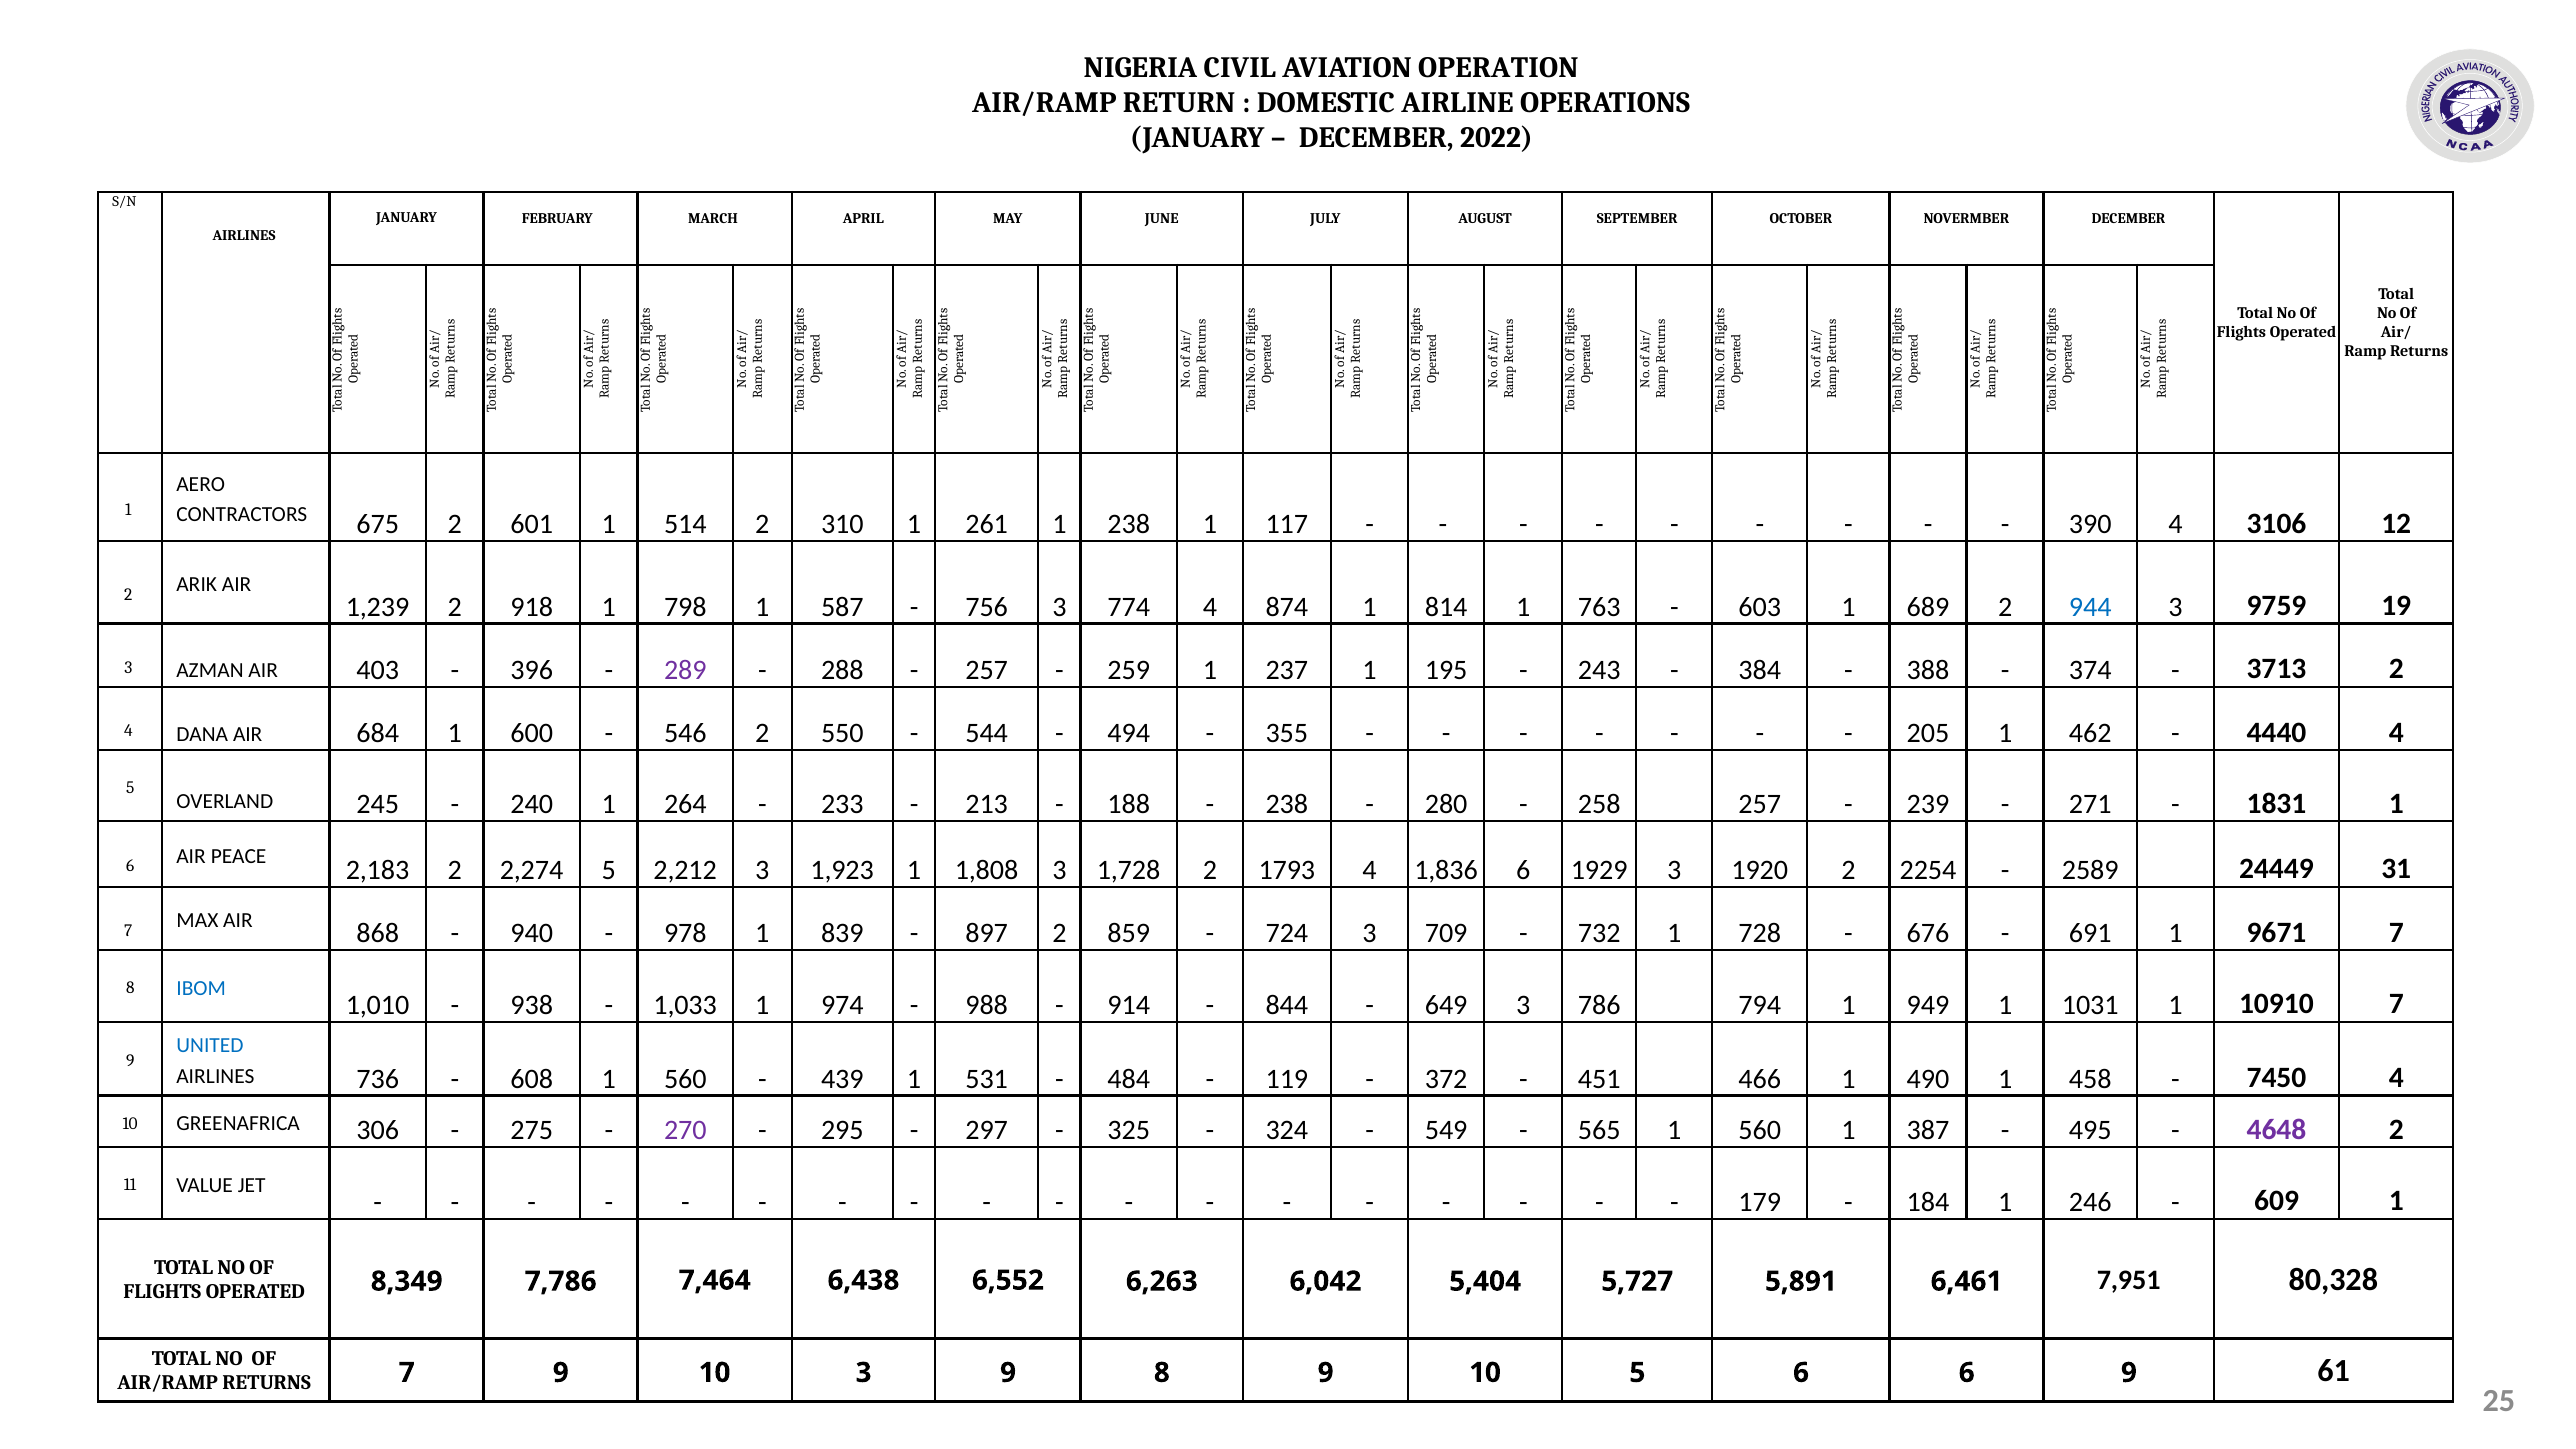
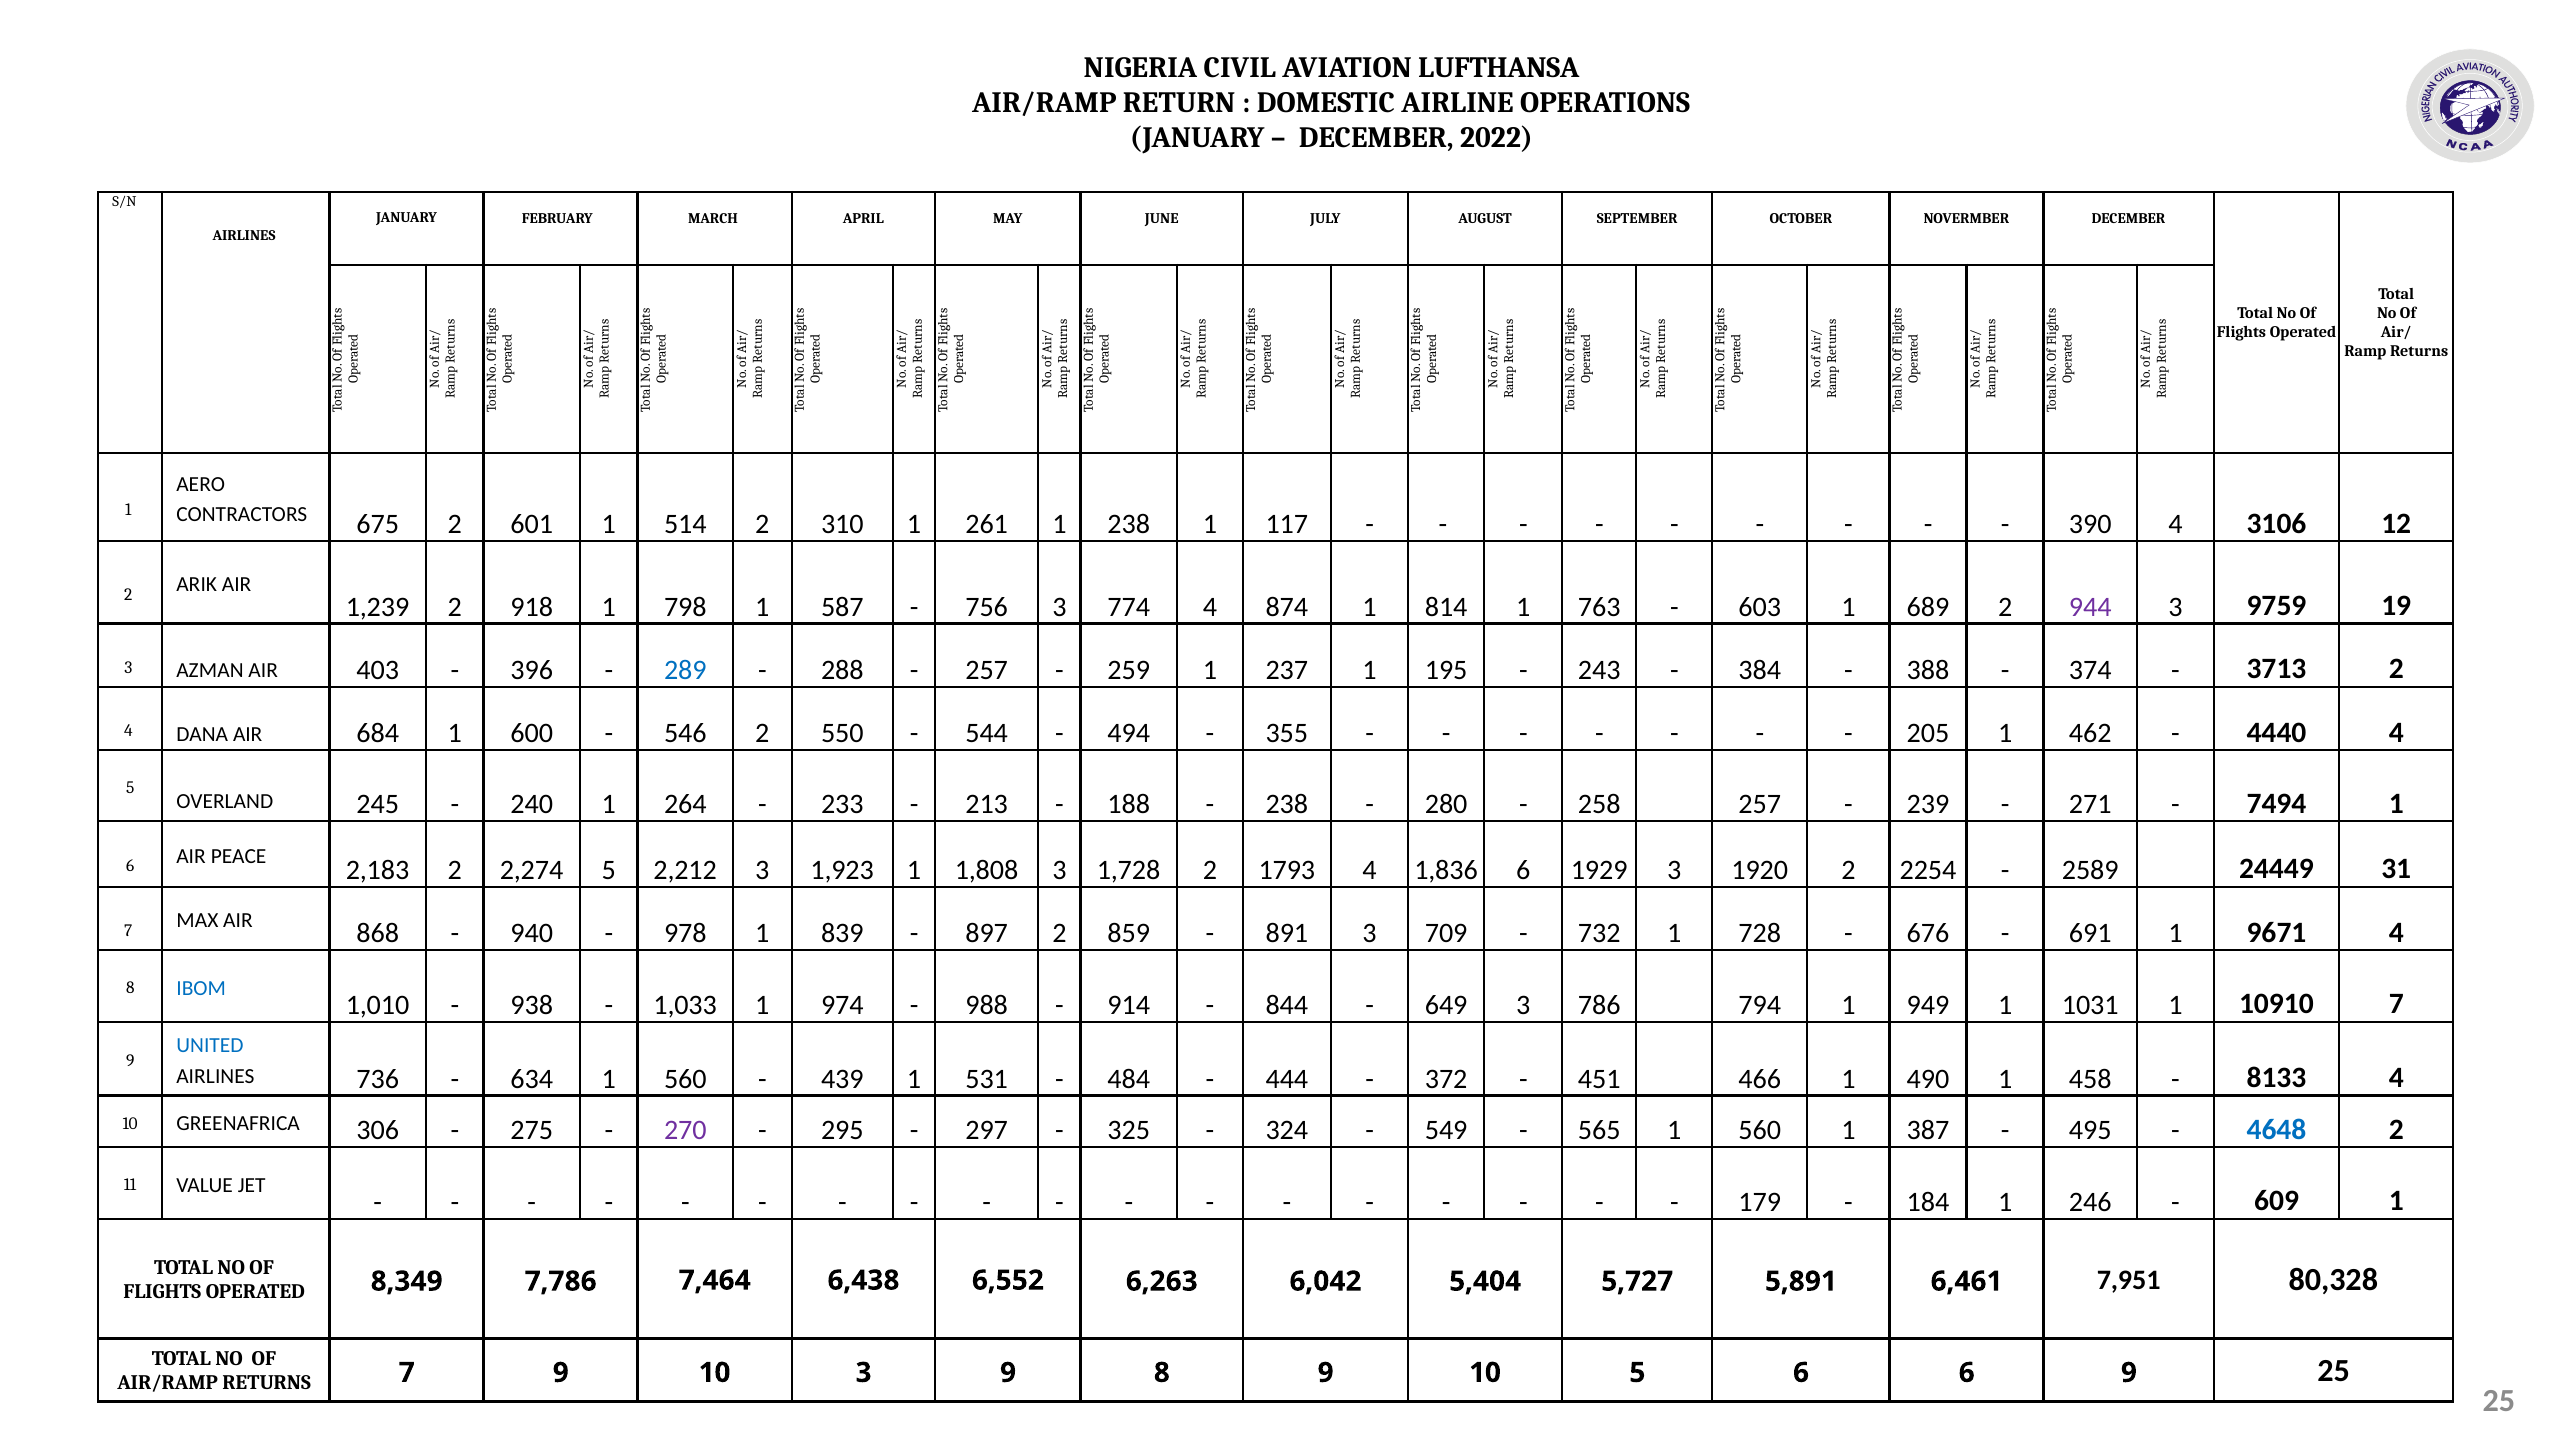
OPERATION: OPERATION -> LUFTHANSA (1499, 67)
944 colour: blue -> purple (2090, 607)
289 colour: purple -> blue (685, 670)
1831: 1831 -> 7494 (2276, 804)
724: 724 -> 891 (1287, 934)
9671 7: 7 -> 4 (2396, 932)
608: 608 -> 634 (532, 1079)
119: 119 -> 444 (1287, 1079)
7450: 7450 -> 8133 (2276, 1078)
4648 colour: purple -> blue (2276, 1129)
9 61: 61 -> 25 (2334, 1371)
